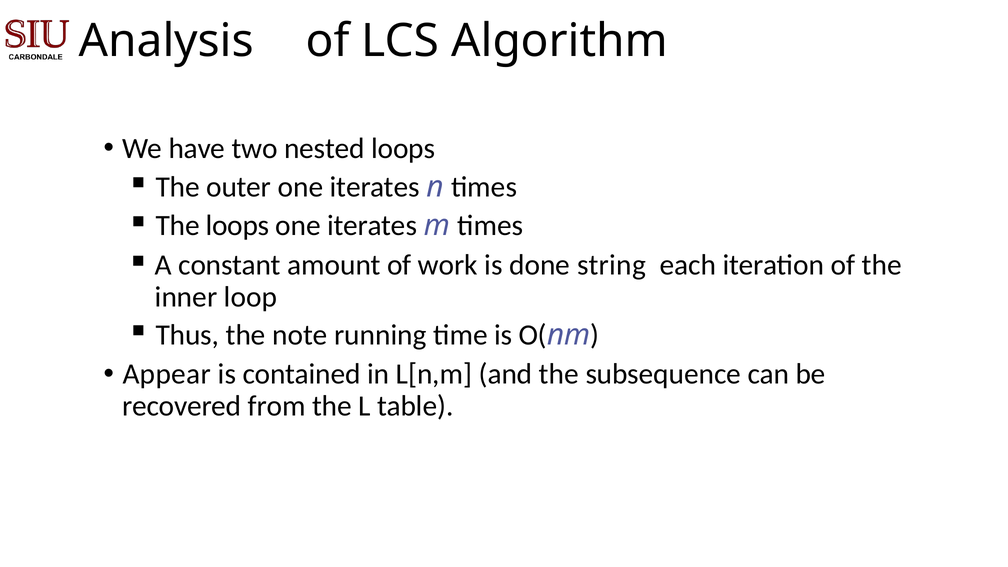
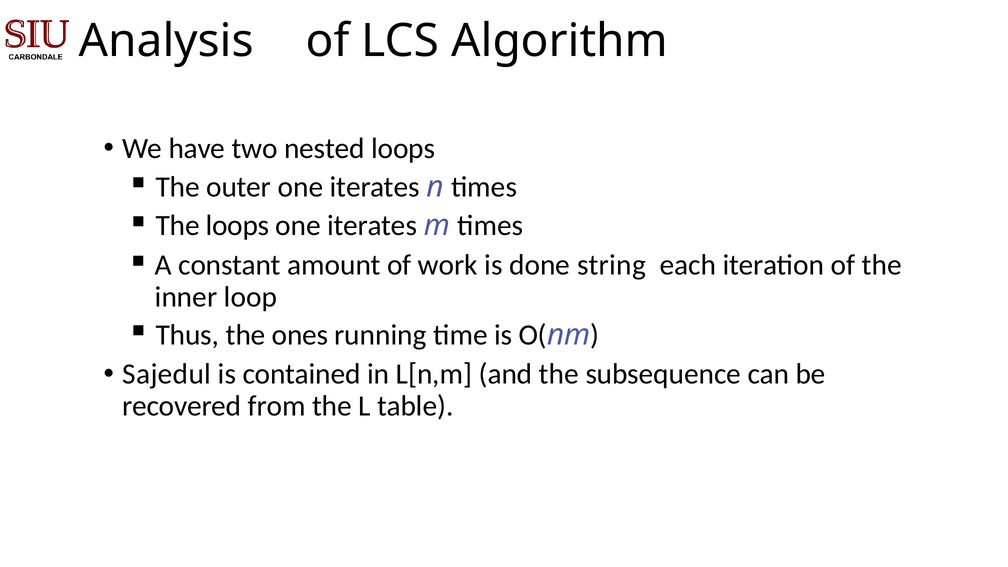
note: note -> ones (300, 335)
Appear: Appear -> Sajedul (167, 374)
